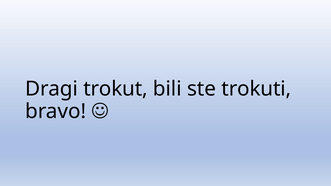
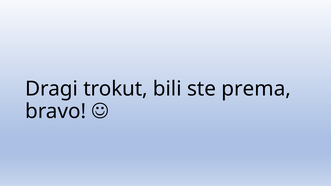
trokuti: trokuti -> prema (256, 89)
